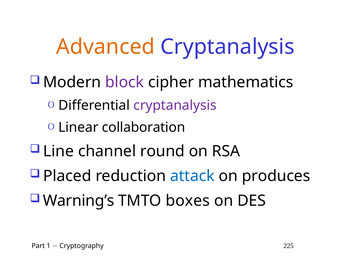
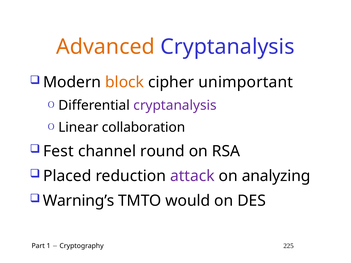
block colour: purple -> orange (125, 82)
mathematics: mathematics -> unimportant (246, 82)
Line: Line -> Fest (58, 151)
attack colour: blue -> purple (192, 176)
produces: produces -> analyzing (276, 176)
boxes: boxes -> would (188, 201)
